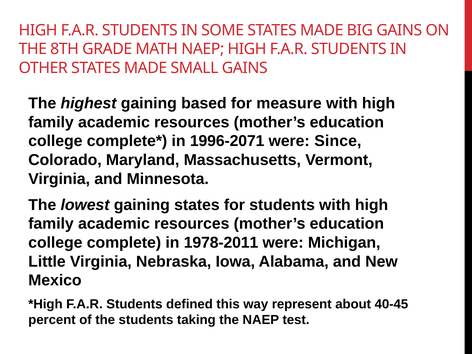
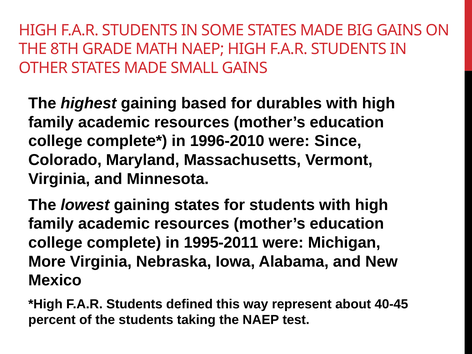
measure: measure -> durables (289, 103)
1996-2071: 1996-2071 -> 1996-2010 (227, 141)
1978-2011: 1978-2011 -> 1995-2011 (221, 243)
Little: Little -> More (47, 261)
